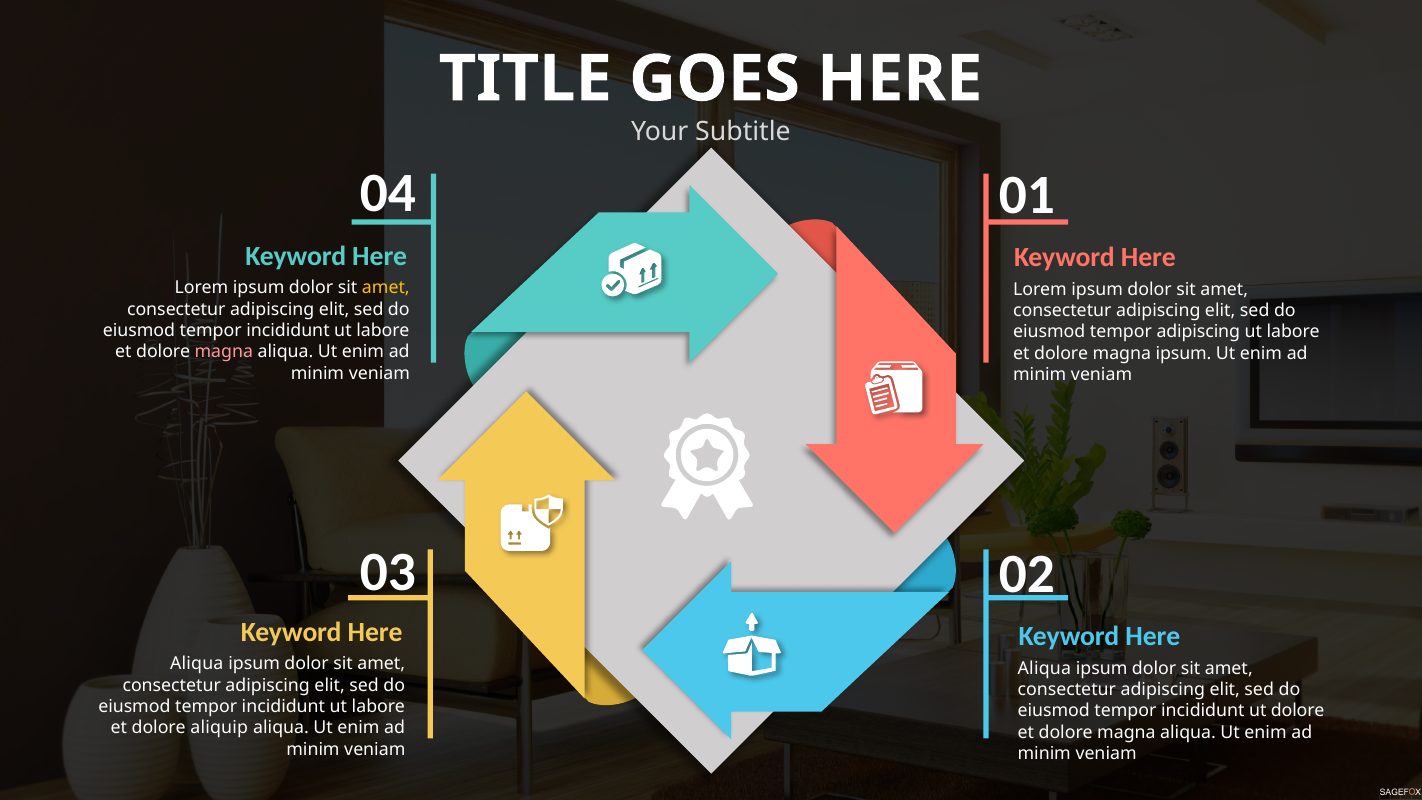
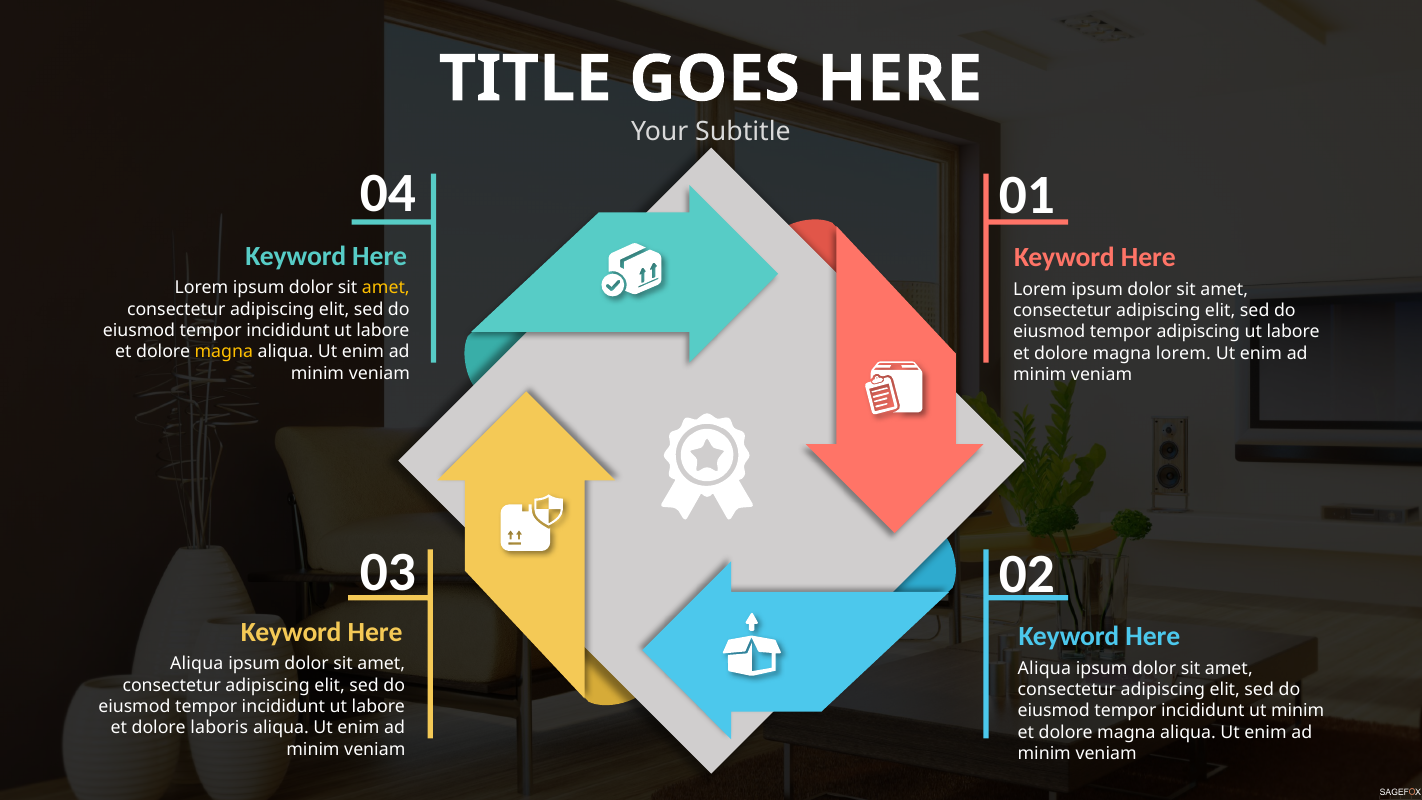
magna colour: pink -> yellow (224, 352)
magna ipsum: ipsum -> lorem (1183, 353)
ut dolore: dolore -> minim (1298, 711)
aliquip: aliquip -> laboris (219, 728)
